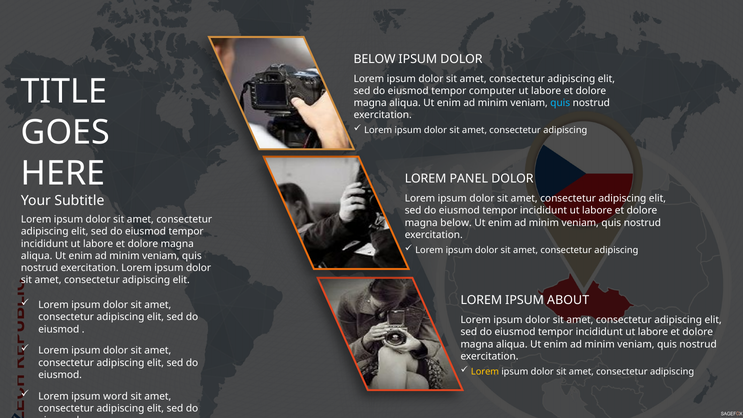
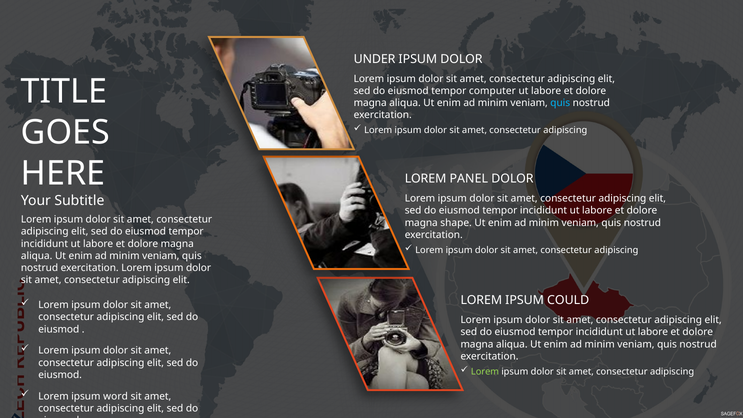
BELOW: BELOW -> UNDER (375, 59)
magna below: below -> shape (456, 223)
ABOUT: ABOUT -> COULD (568, 300)
Lorem colour: yellow -> light green (485, 372)
